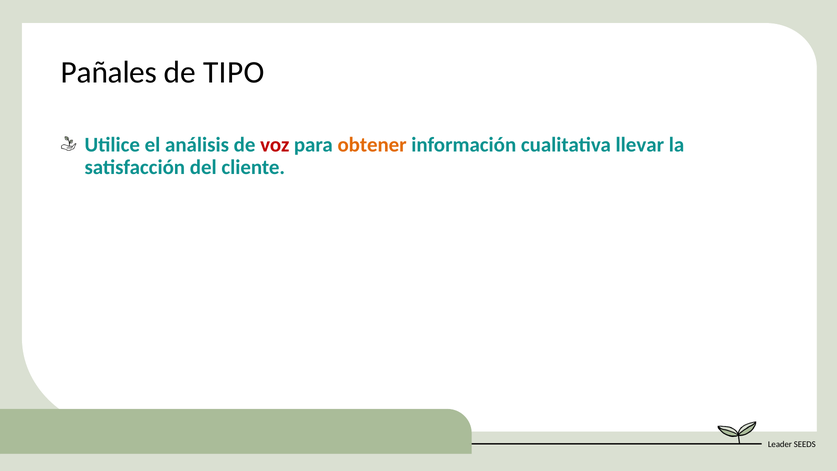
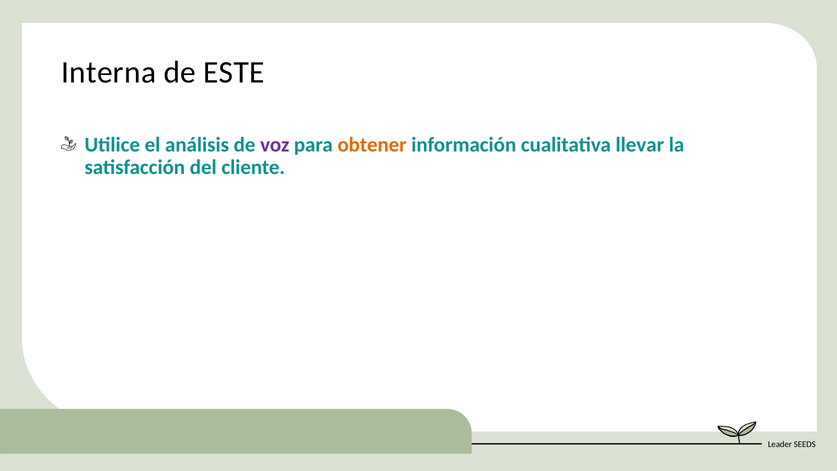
Pañales: Pañales -> Interna (109, 72)
TIPO: TIPO -> ESTE (234, 72)
voz colour: red -> purple (275, 145)
